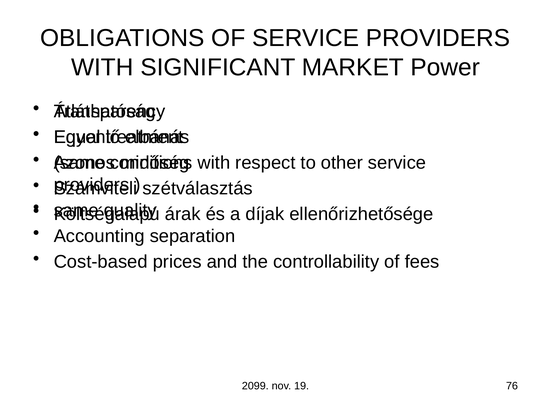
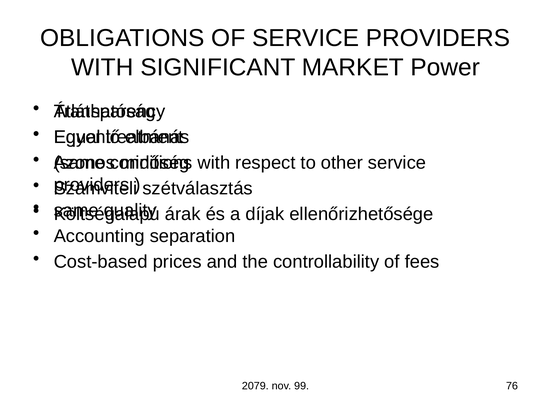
2099: 2099 -> 2079 (255, 386)
19: 19 -> 99 (302, 386)
